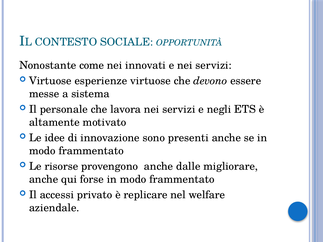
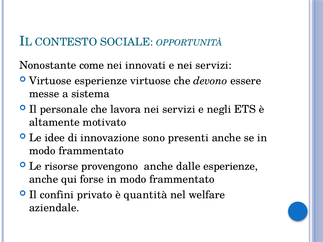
dalle migliorare: migliorare -> esperienze (231, 167)
accessi: accessi -> confini (57, 195)
replicare: replicare -> quantità (145, 195)
